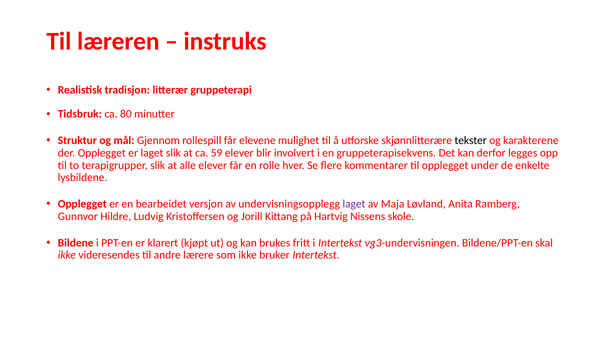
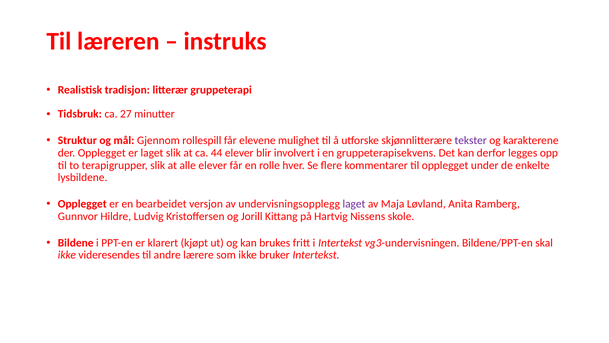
80: 80 -> 27 (126, 114)
tekster colour: black -> purple (471, 140)
59: 59 -> 44 (217, 153)
